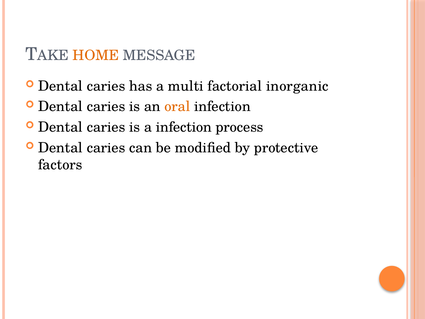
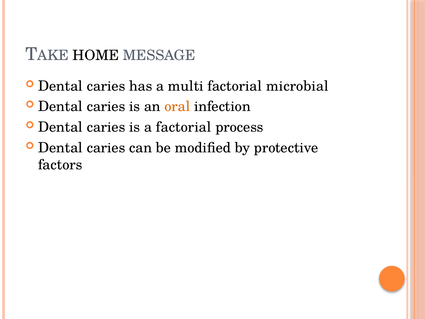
HOME colour: orange -> black (96, 56)
inorganic: inorganic -> microbial (297, 86)
a infection: infection -> factorial (184, 127)
